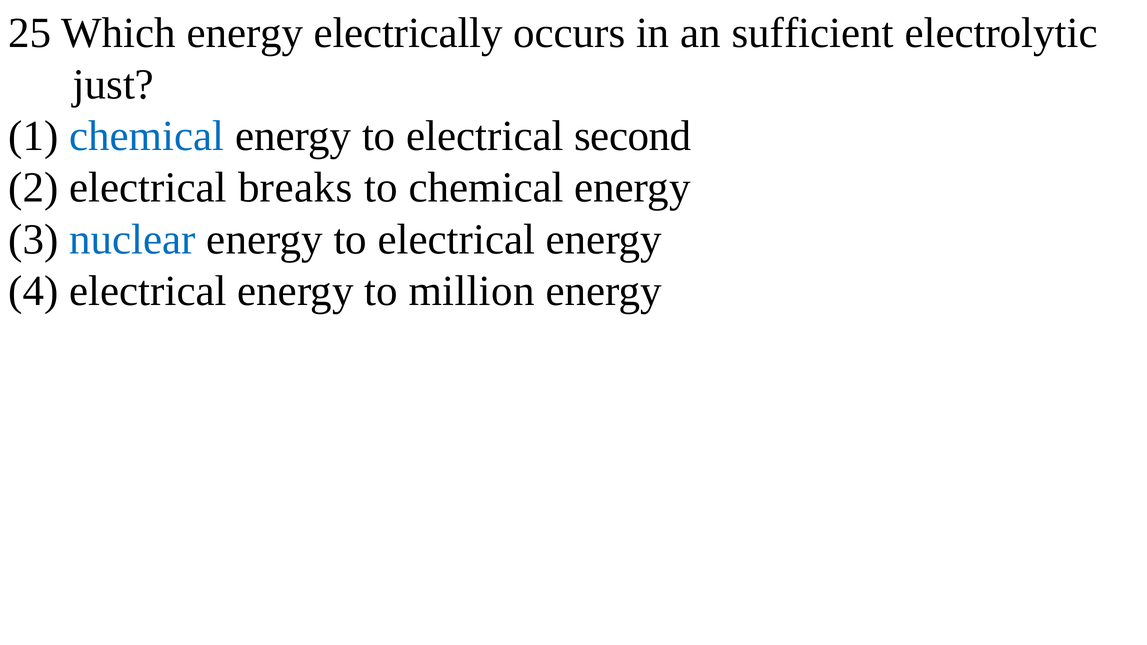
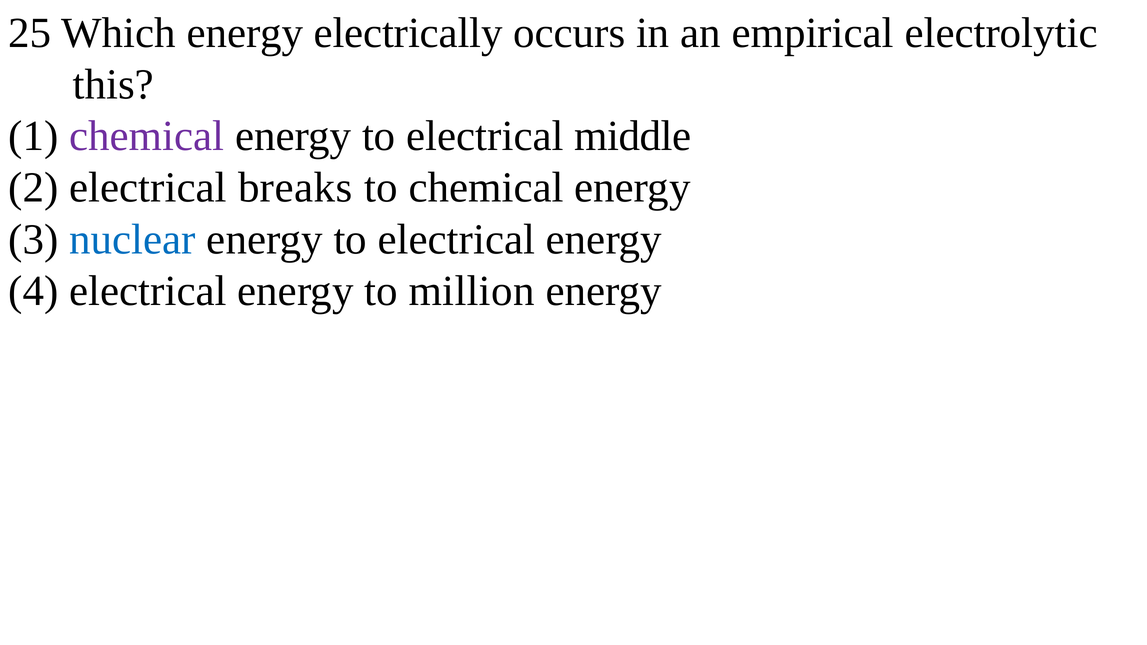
sufficient: sufficient -> empirical (813, 33)
just: just -> this (114, 85)
chemical colour: blue -> purple (147, 136)
second: second -> middle (633, 136)
